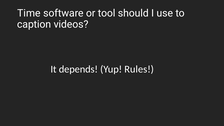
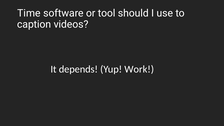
Rules: Rules -> Work (139, 69)
